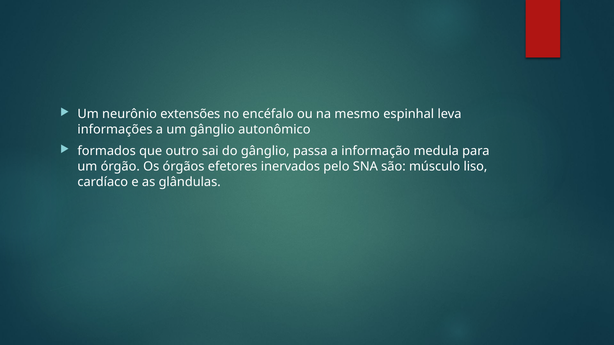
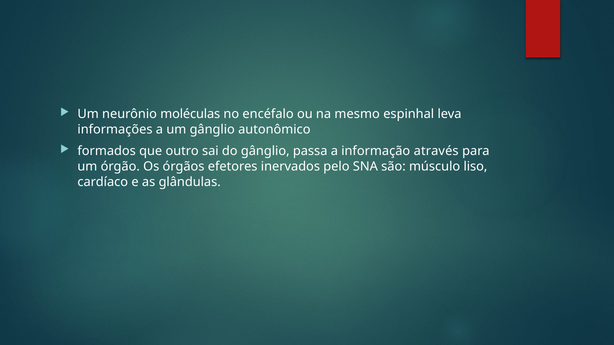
extensões: extensões -> moléculas (190, 114)
medula: medula -> através (436, 151)
